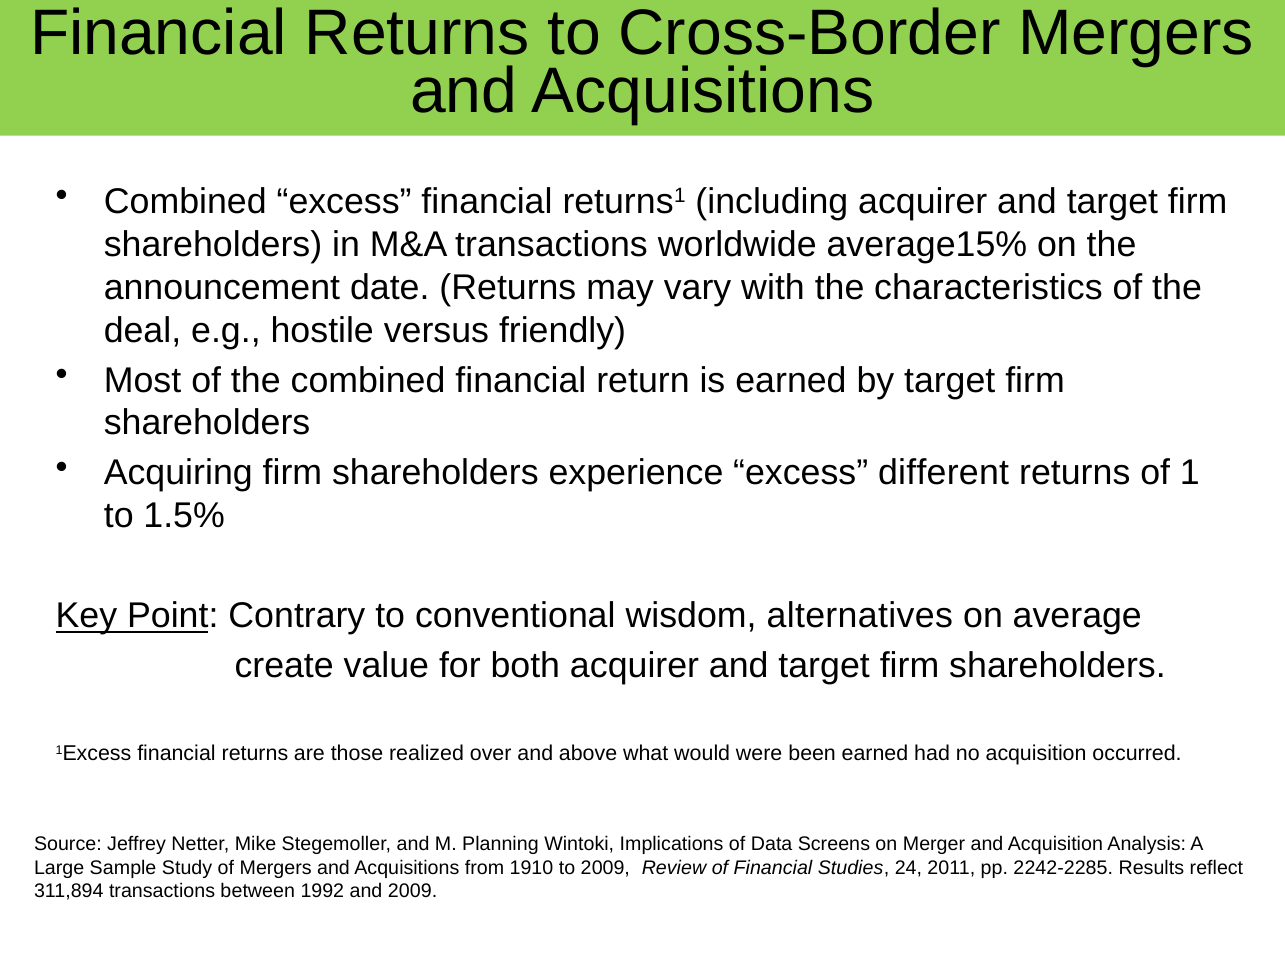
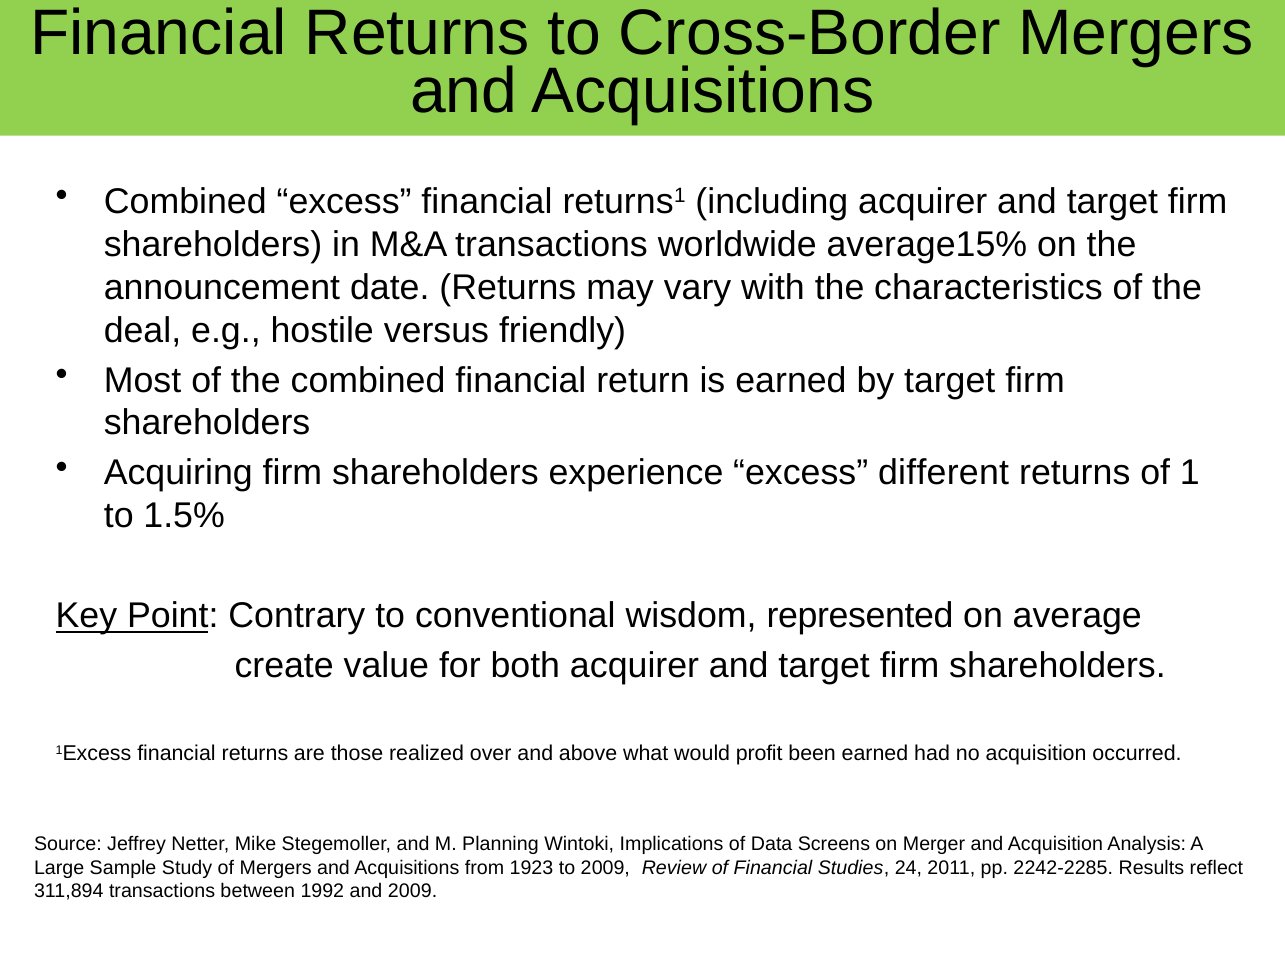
alternatives: alternatives -> represented (860, 616)
were: were -> profit (759, 753)
1910: 1910 -> 1923 (531, 868)
